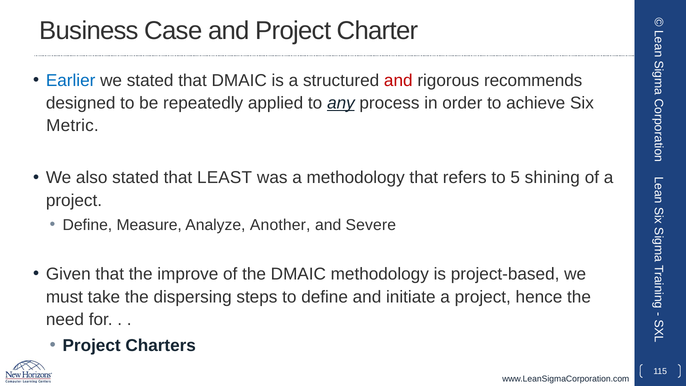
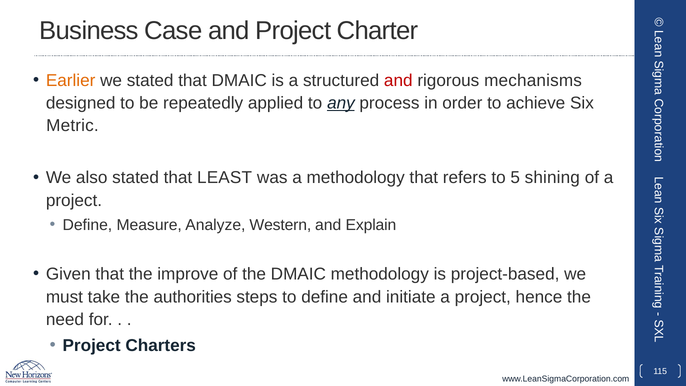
Earlier colour: blue -> orange (71, 80)
recommends: recommends -> mechanisms (533, 80)
Another: Another -> Western (280, 225)
Severe: Severe -> Explain (371, 225)
dispersing: dispersing -> authorities (193, 297)
